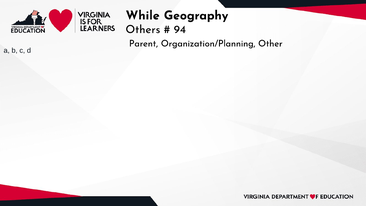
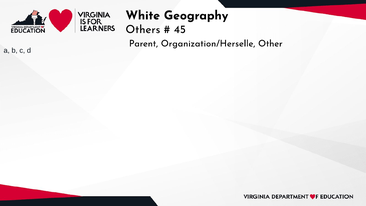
While: While -> White (143, 15)
94: 94 -> 45 (180, 29)
Organization/Planning: Organization/Planning -> Organization/Herselle (208, 43)
